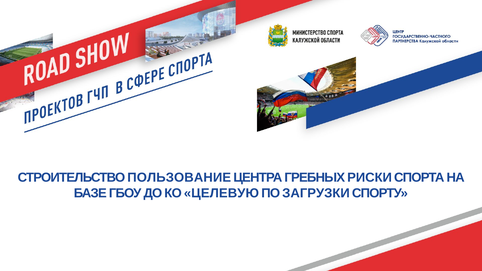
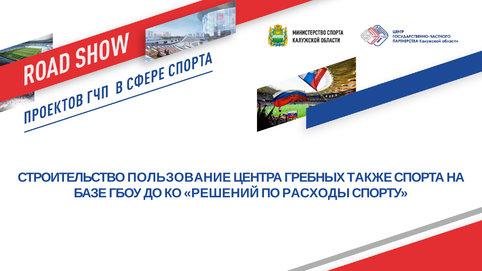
РИСКИ: РИСКИ -> ТАКЖЕ (370, 178)
ЦЕЛЕВУЮ: ЦЕЛЕВУЮ -> РЕШЕНИЙ (221, 193)
ЗАГРУЗКИ: ЗАГРУЗКИ -> РАСХОДЫ (316, 193)
